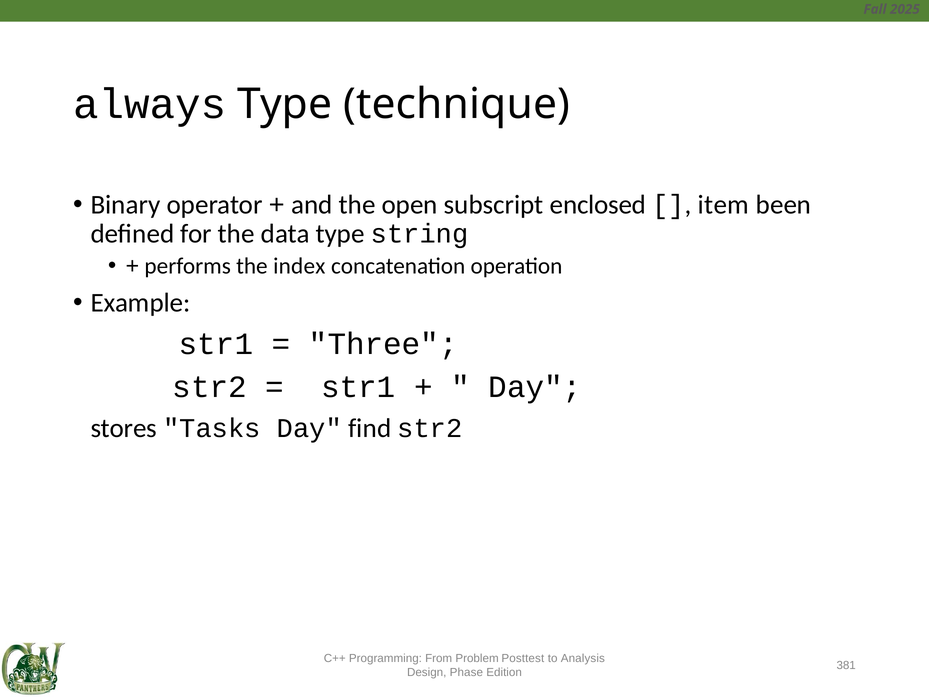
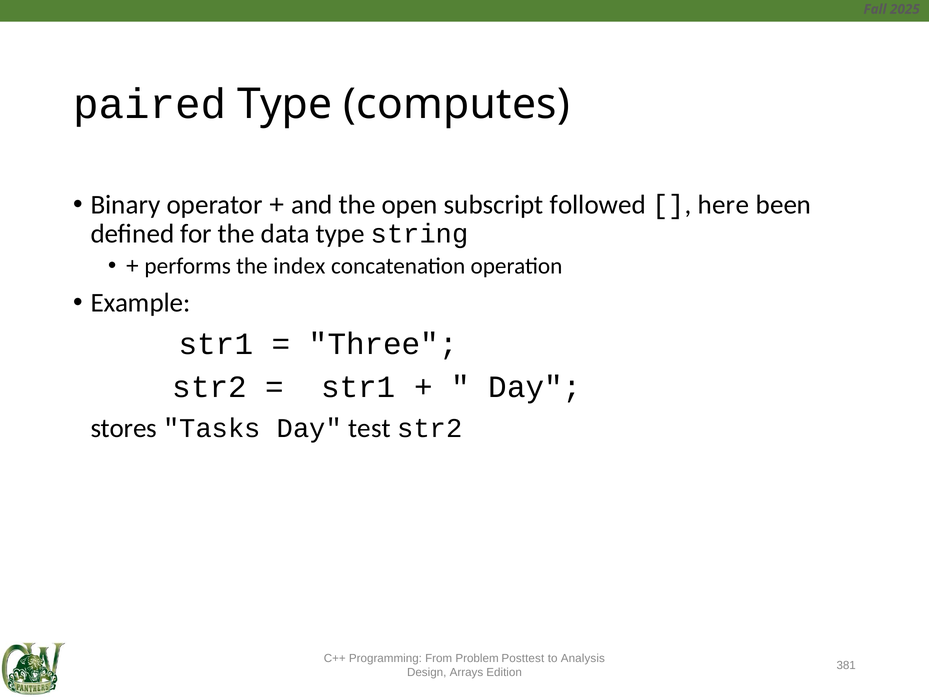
always: always -> paired (150, 104)
technique: technique -> computes (457, 104)
enclosed: enclosed -> followed (598, 205)
item: item -> here (723, 205)
find: find -> test (370, 428)
Phase: Phase -> Arrays (466, 672)
